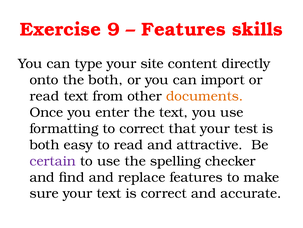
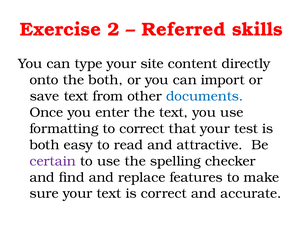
9: 9 -> 2 (113, 29)
Features: Features -> Referred (183, 29)
read: read -> save (44, 96)
documents colour: orange -> blue (205, 96)
